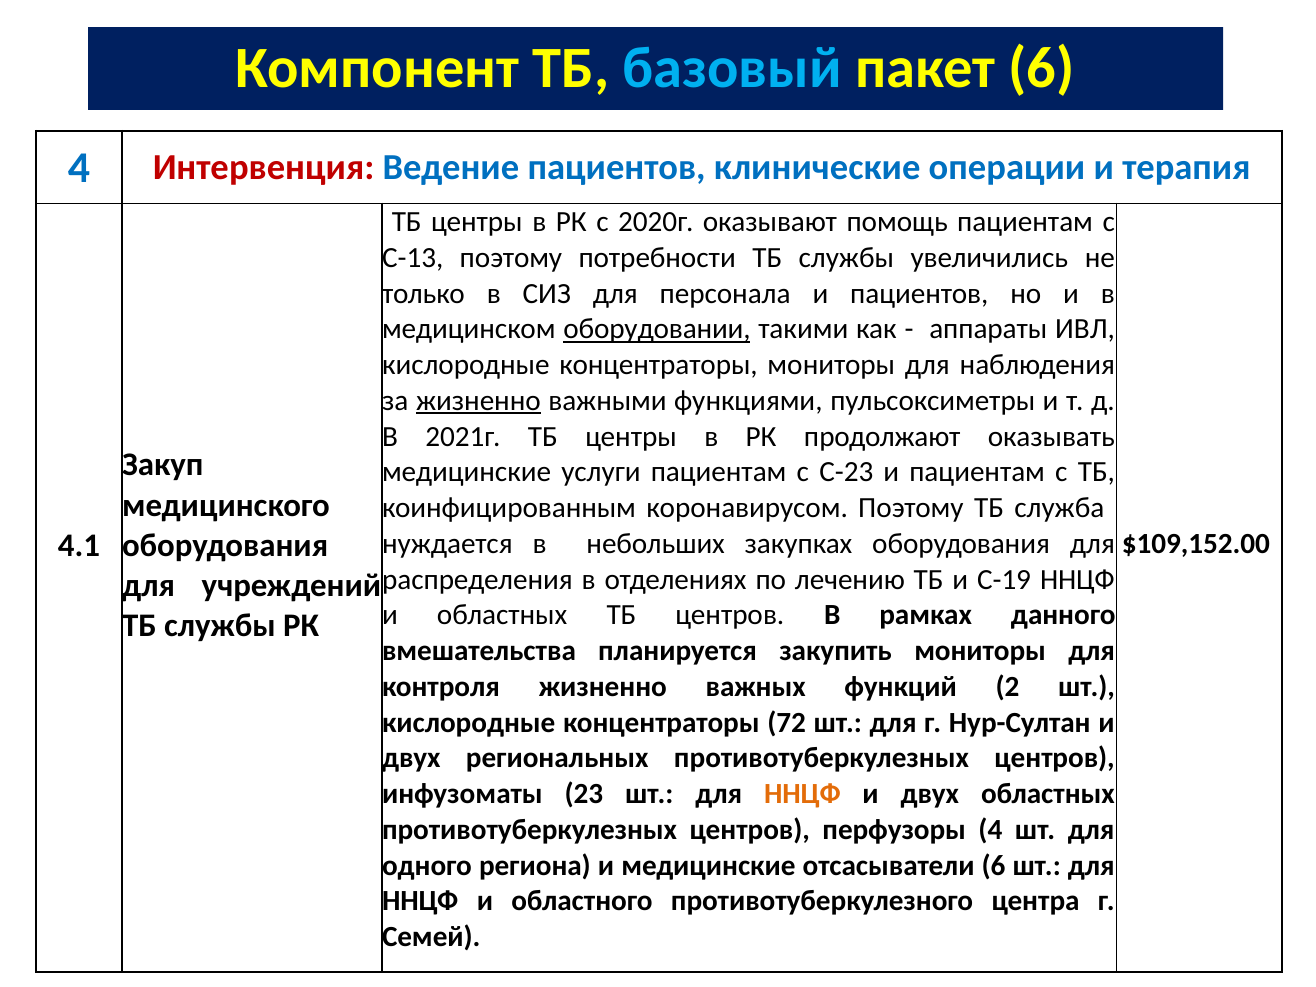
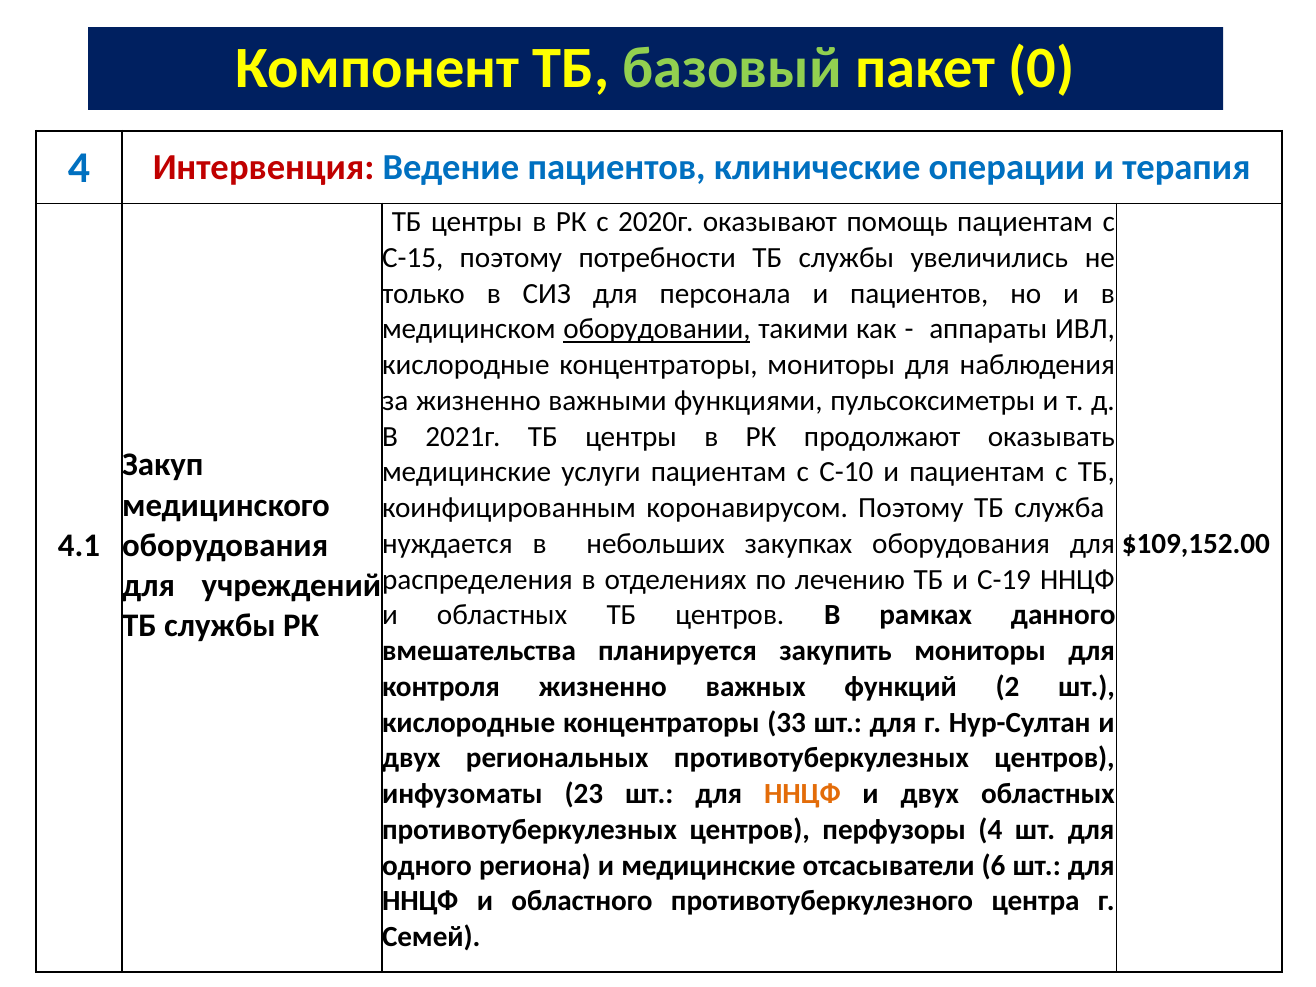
базовый colour: light blue -> light green (732, 69)
пакет 6: 6 -> 0 (1042, 69)
С-13: С-13 -> С-15 (413, 258)
жизненно underline: present -> none (478, 401)
C-23: C-23 -> C-10 (846, 472)
72: 72 -> 33 (787, 722)
